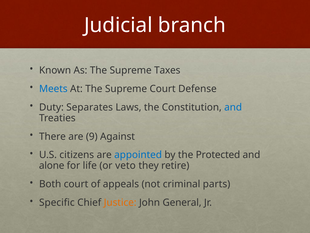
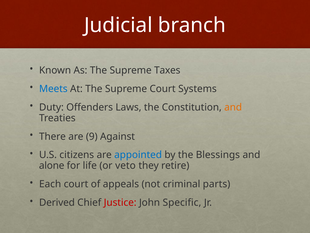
Defense: Defense -> Systems (197, 89)
Separates: Separates -> Offenders (90, 107)
and colour: blue -> orange (233, 107)
Protected: Protected -> Blessings (218, 155)
Both: Both -> Each (50, 184)
Specific: Specific -> Derived (57, 202)
Justice colour: orange -> red (120, 202)
General: General -> Specific (182, 202)
